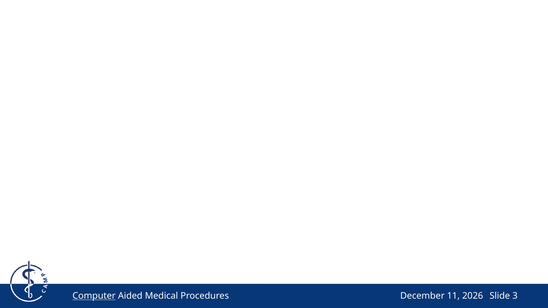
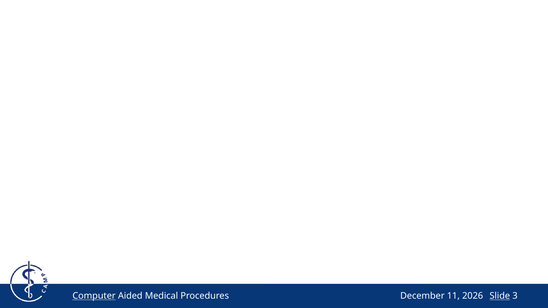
Slide underline: none -> present (500, 296)
